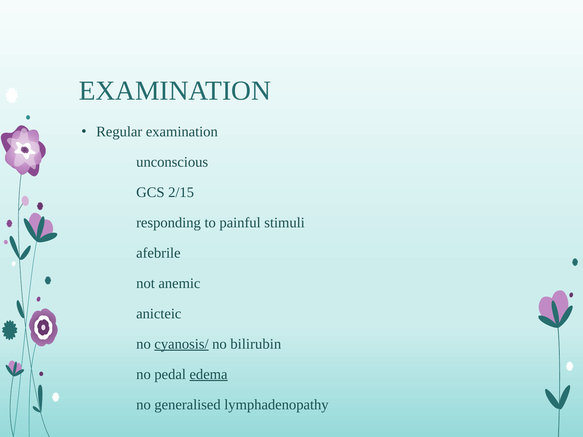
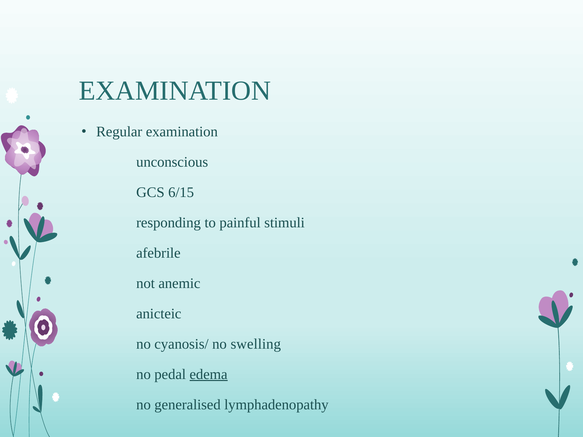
2/15: 2/15 -> 6/15 (181, 193)
cyanosis/ underline: present -> none (181, 344)
bilirubin: bilirubin -> swelling (256, 344)
